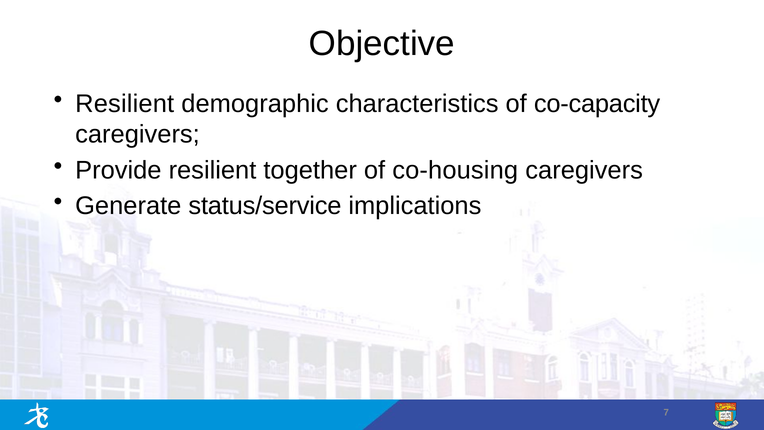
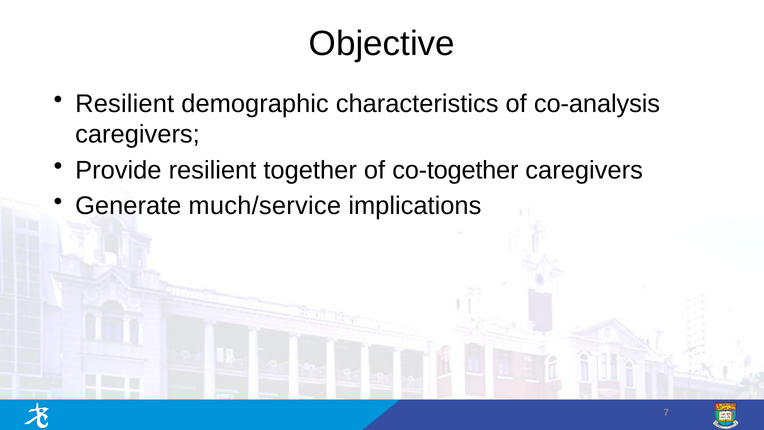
co-capacity: co-capacity -> co-analysis (597, 104)
co-housing: co-housing -> co-together (455, 170)
status/service: status/service -> much/service (265, 206)
